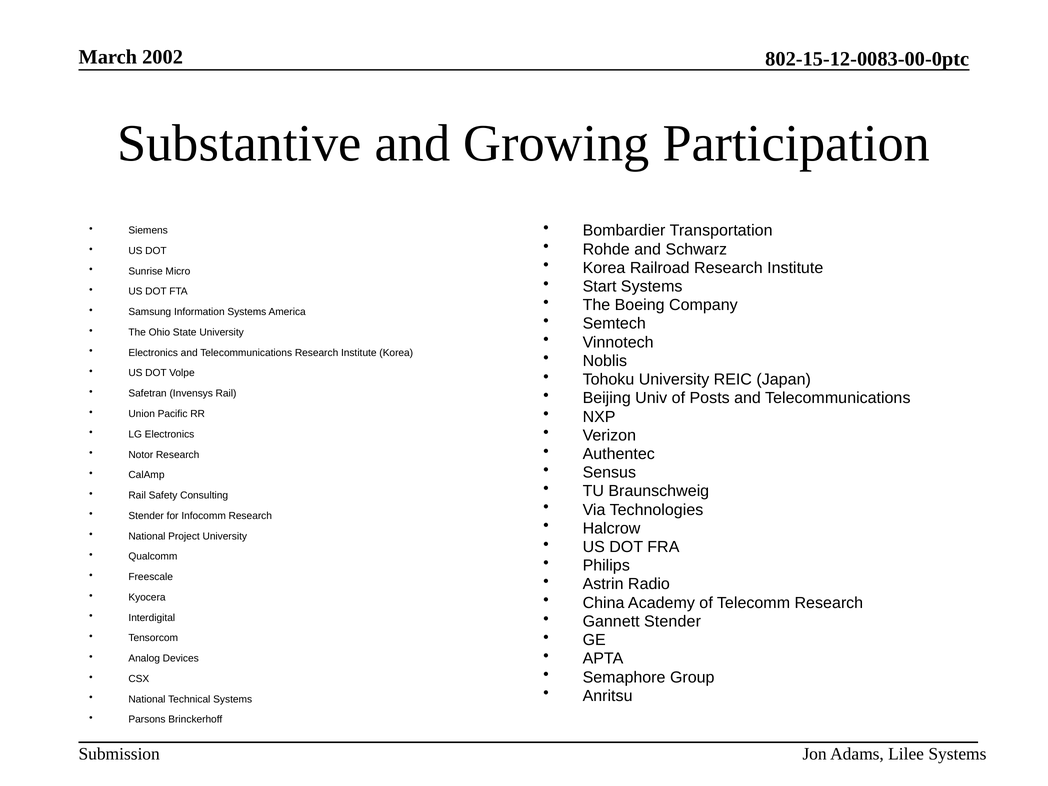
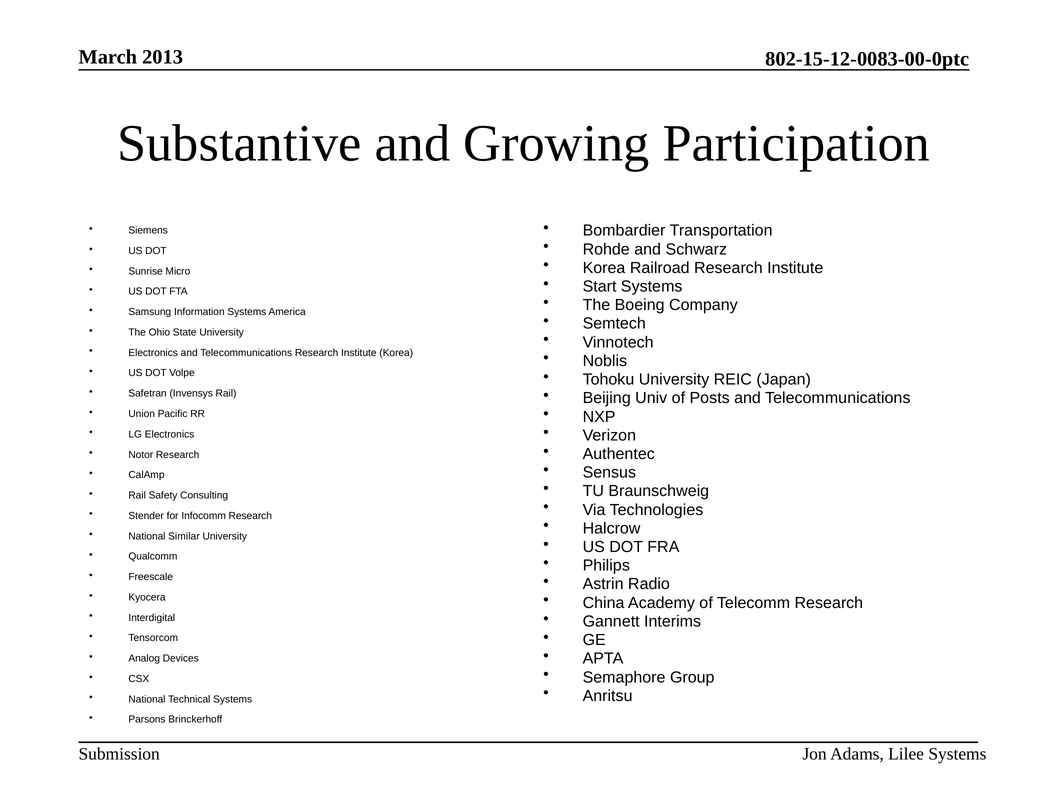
2002: 2002 -> 2013 (163, 57)
Project: Project -> Similar (184, 536)
Gannett Stender: Stender -> Interims (673, 621)
